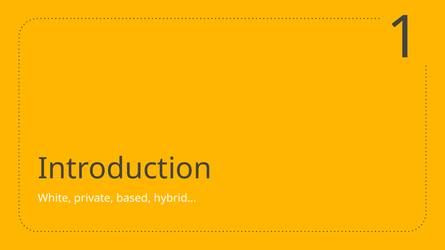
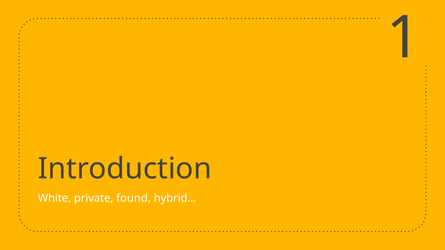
based: based -> found (134, 198)
